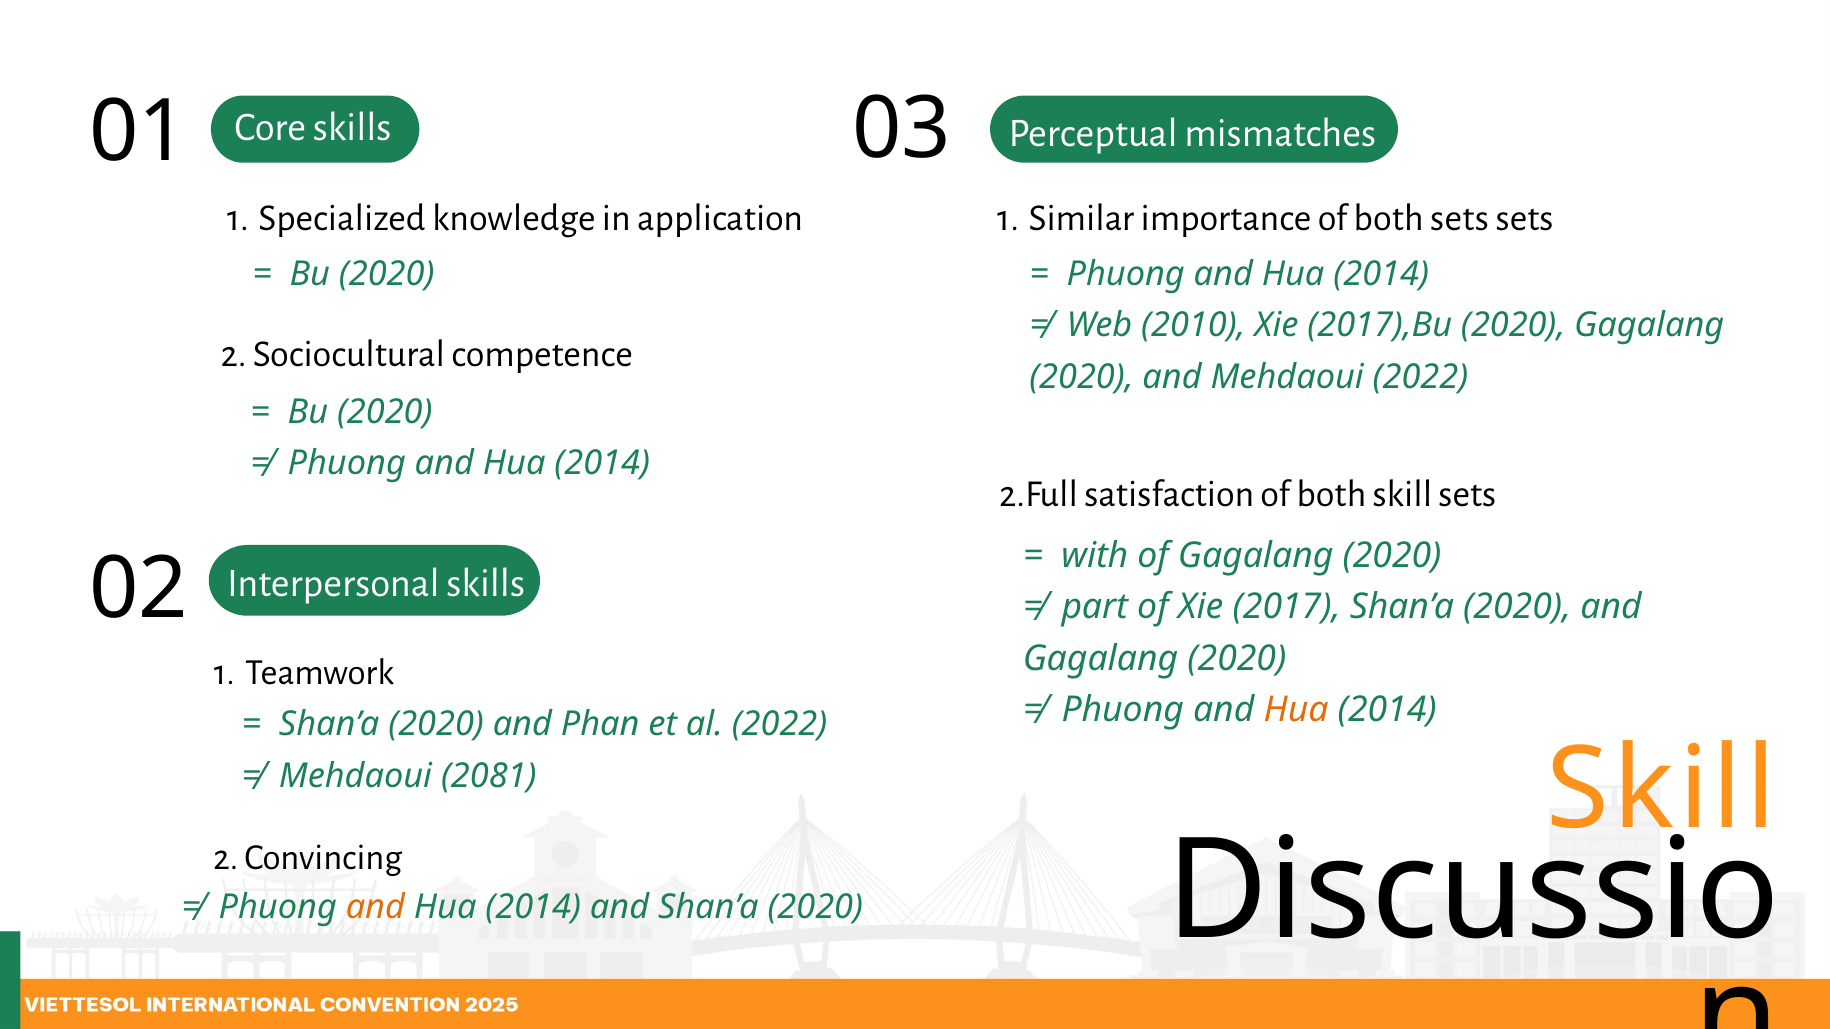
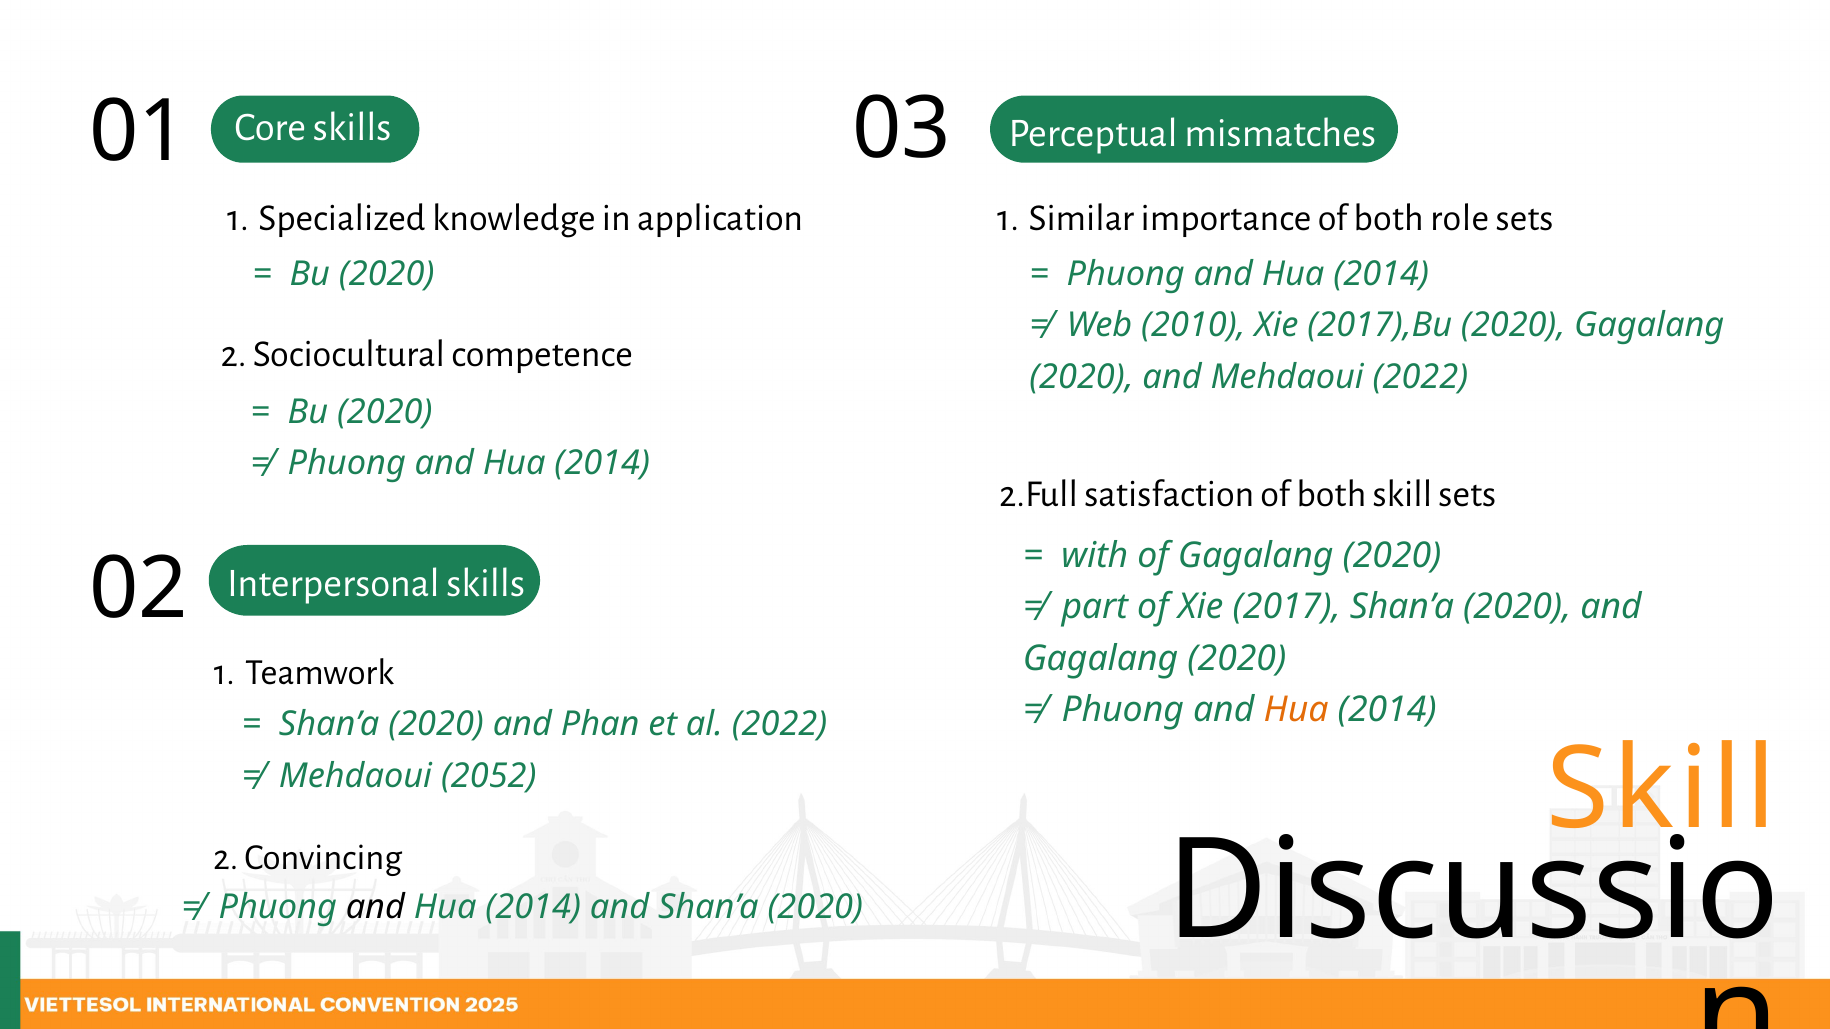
both sets: sets -> role (1460, 218)
2081: 2081 -> 2052 (489, 776)
and colour: orange -> black (375, 908)
